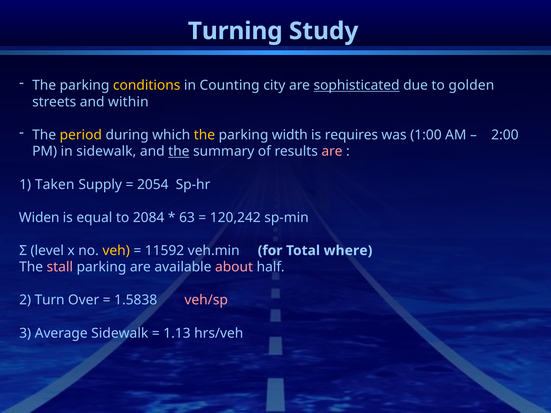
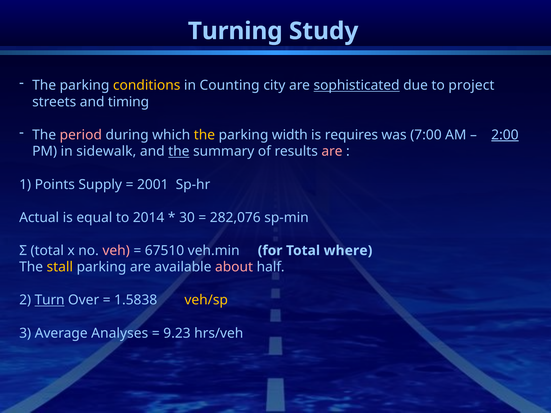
golden: golden -> project (471, 85)
within: within -> timing (128, 102)
period colour: yellow -> pink (81, 135)
1:00: 1:00 -> 7:00 (426, 135)
2:00 underline: none -> present (505, 135)
Taken: Taken -> Points (55, 185)
2054: 2054 -> 2001 (153, 185)
Widen: Widen -> Actual (39, 218)
2084: 2084 -> 2014 (149, 218)
63: 63 -> 30 (187, 218)
120,242: 120,242 -> 282,076 (235, 218)
Σ level: level -> total (47, 251)
veh colour: yellow -> pink (116, 251)
11592: 11592 -> 67510 (164, 251)
stall colour: pink -> yellow (60, 267)
Turn underline: none -> present (50, 300)
veh/sp colour: pink -> yellow (206, 300)
Average Sidewalk: Sidewalk -> Analyses (120, 333)
1.13: 1.13 -> 9.23 (177, 333)
